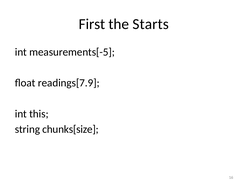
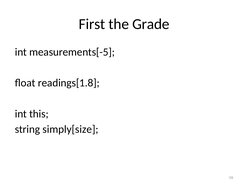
Starts: Starts -> Grade (151, 24)
readings[7.9: readings[7.9 -> readings[1.8 (69, 83)
chunks[size: chunks[size -> simply[size (70, 129)
